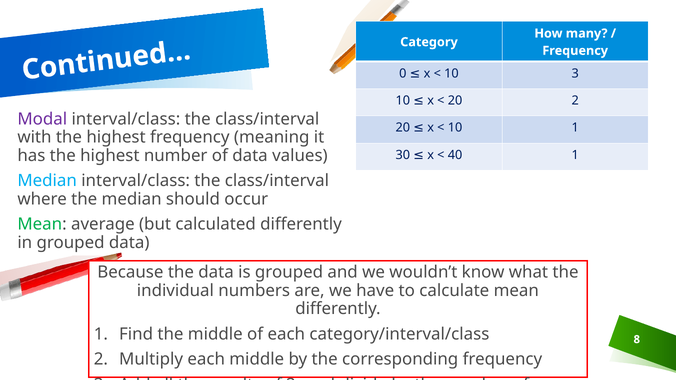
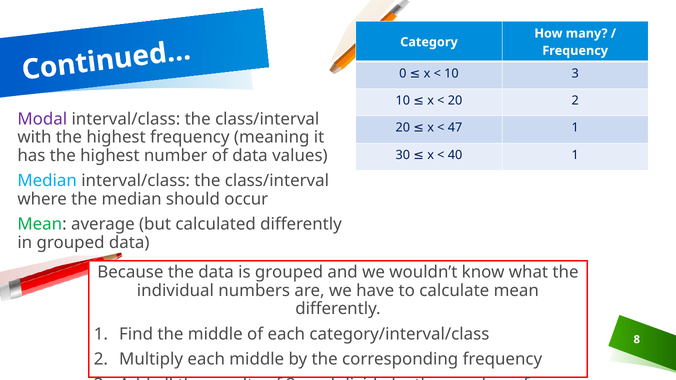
10: 10 -> 47 (455, 128)
